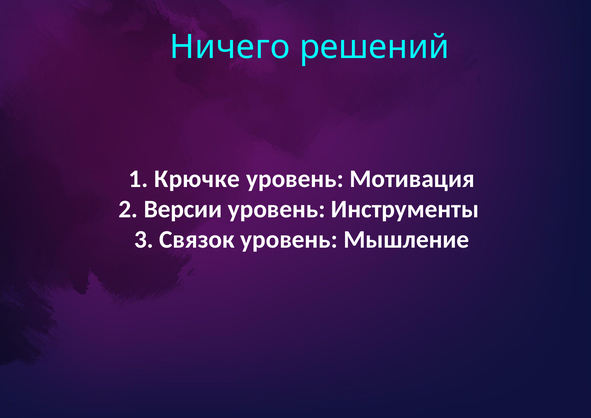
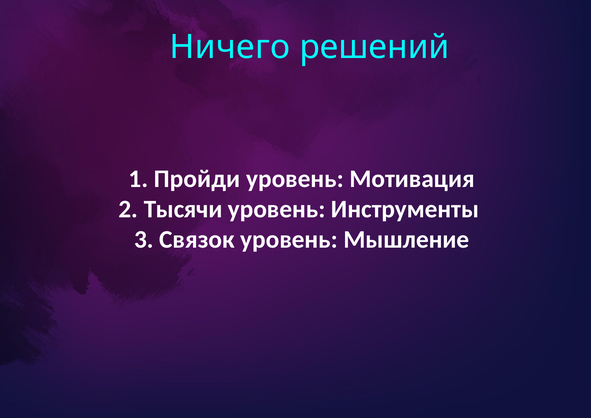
Крючке: Крючке -> Пройди (197, 179)
Версии: Версии -> Тысячи (183, 209)
